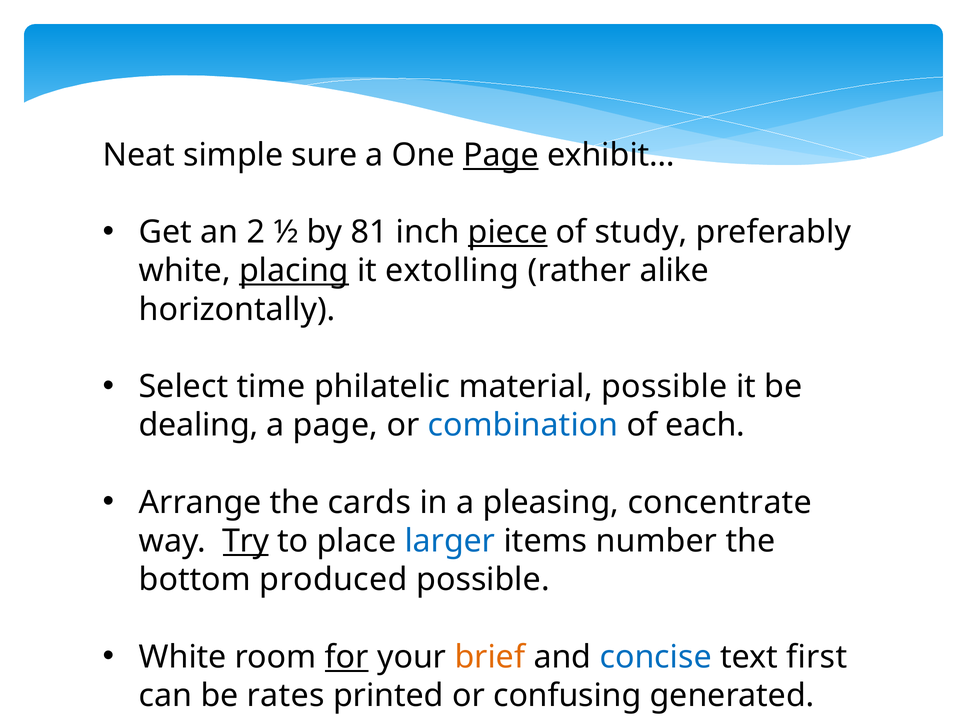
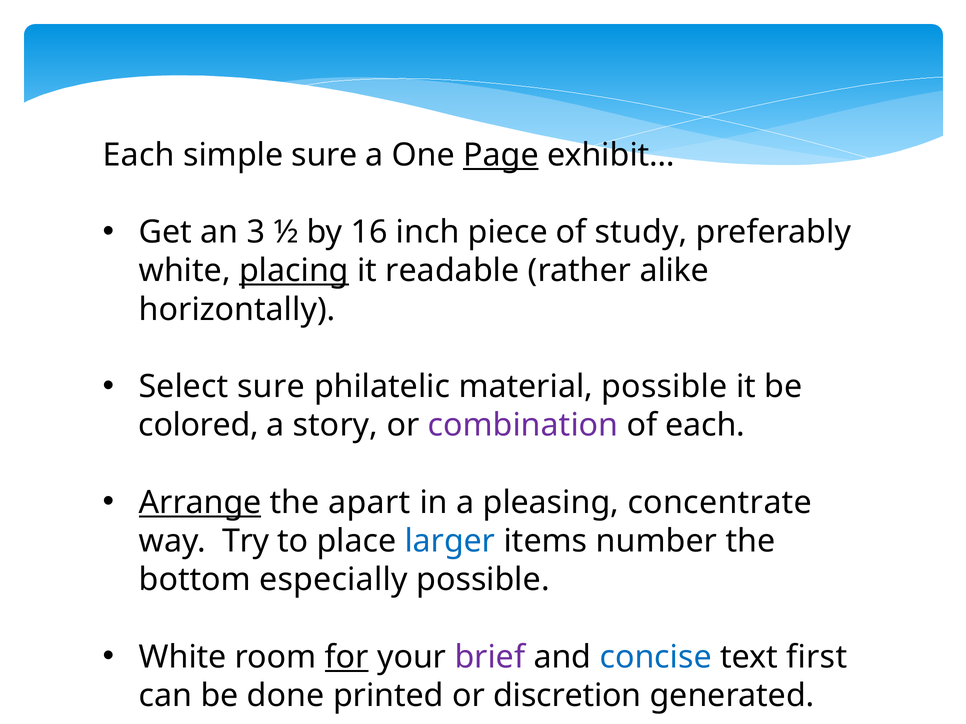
Neat: Neat -> Each (139, 155)
2: 2 -> 3 (256, 232)
81: 81 -> 16 (369, 232)
piece underline: present -> none (508, 232)
extolling: extolling -> readable (452, 271)
Select time: time -> sure (271, 387)
dealing: dealing -> colored (199, 426)
a page: page -> story (335, 426)
combination colour: blue -> purple (523, 426)
Arrange underline: none -> present (200, 503)
cards: cards -> apart (369, 503)
Try underline: present -> none (246, 542)
produced: produced -> especially (334, 580)
brief colour: orange -> purple (490, 657)
rates: rates -> done (286, 696)
confusing: confusing -> discretion (567, 696)
